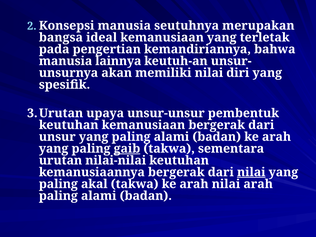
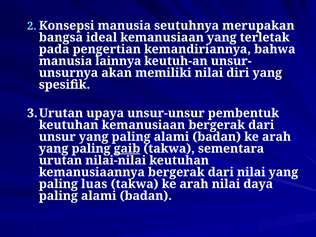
nilai underline: present -> none (251, 172)
akal: akal -> luas (94, 184)
nilai arah: arah -> daya (258, 184)
